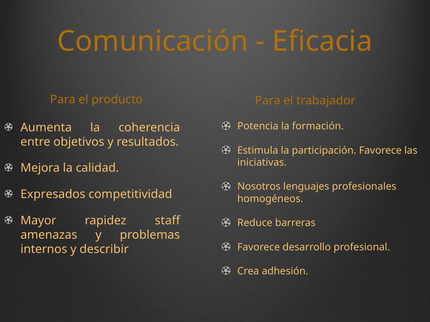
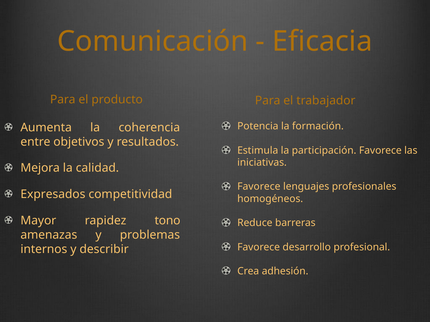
Nosotros: Nosotros -> Favorece (259, 187)
staff: staff -> tono (168, 221)
